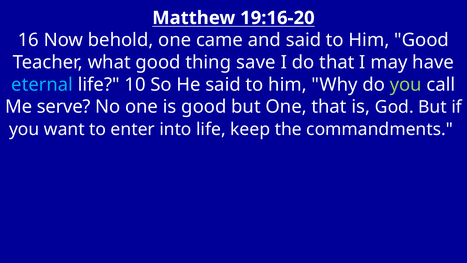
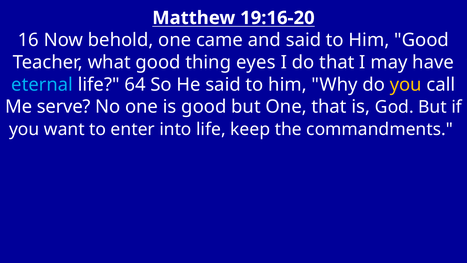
save: save -> eyes (256, 62)
10: 10 -> 64 (135, 84)
you colour: light green -> yellow (406, 84)
